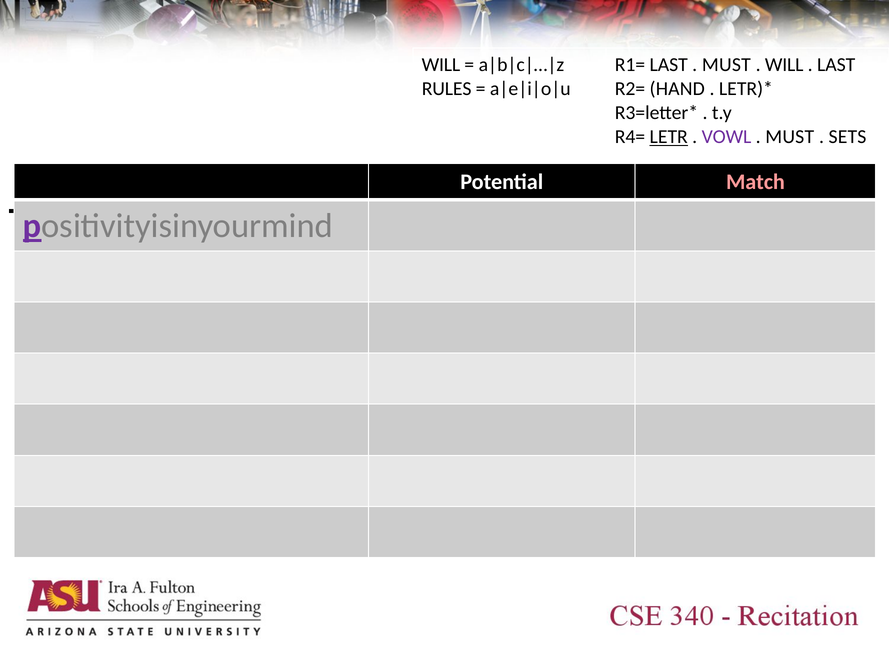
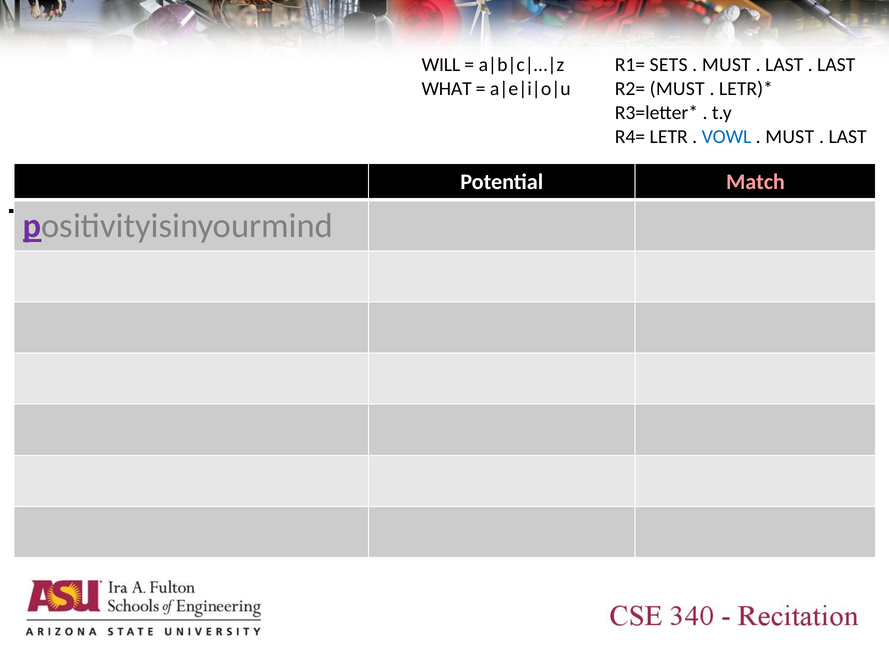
R1= LAST: LAST -> SETS (669, 65)
WILL: WILL -> LAST (784, 65)
RULES: RULES -> WHAT (447, 89)
R2= HAND: HAND -> MUST (677, 89)
LETR underline: present -> none (669, 137)
VOWL colour: purple -> blue (727, 137)
SETS: SETS -> LAST (848, 137)
